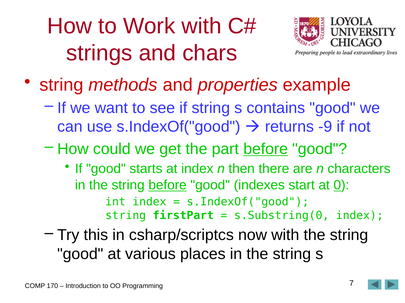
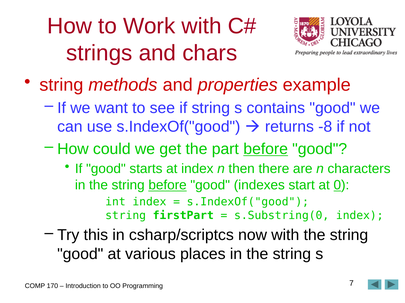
-9: -9 -> -8 (325, 127)
